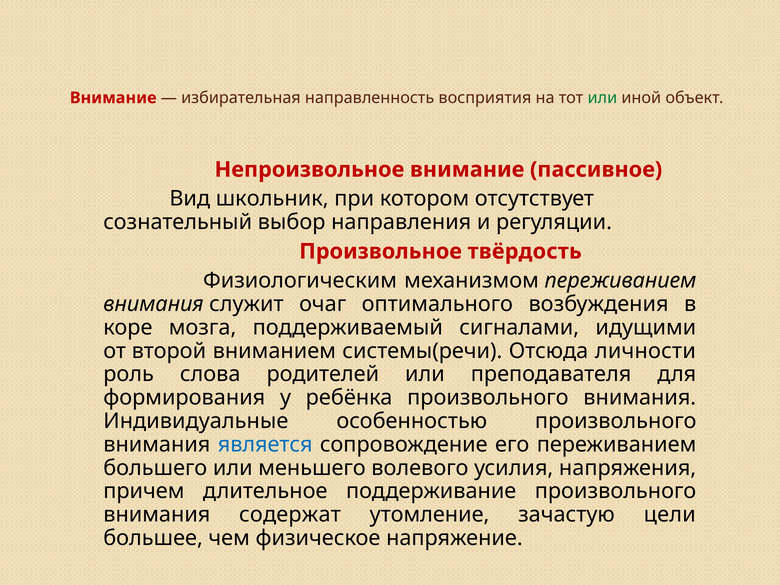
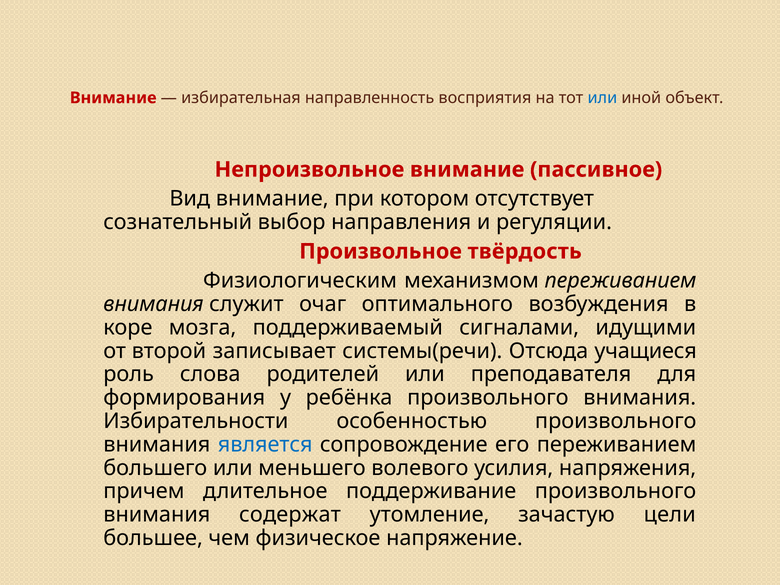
или colour: green -> blue (602, 98)
Вид школьник: школьник -> внимание (272, 199)
вниманием: вниманием -> записывает (274, 351)
личности: личности -> учащиеся (646, 351)
Индивидуальные: Индивидуальные -> Избирательности (196, 421)
